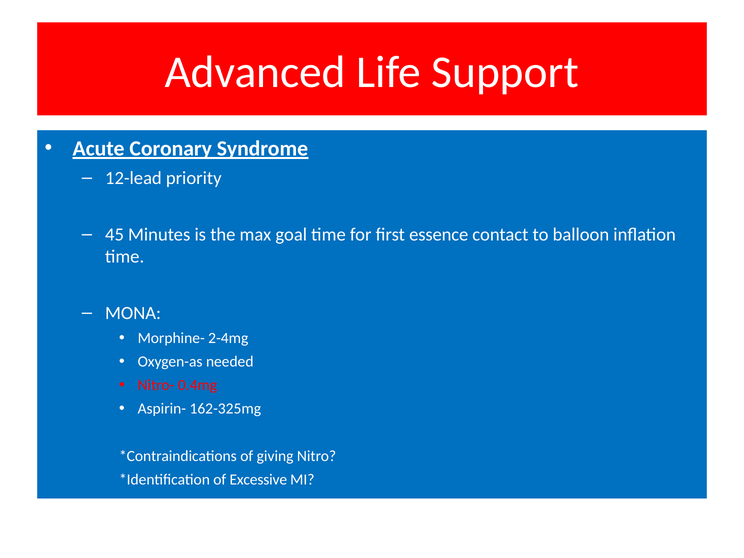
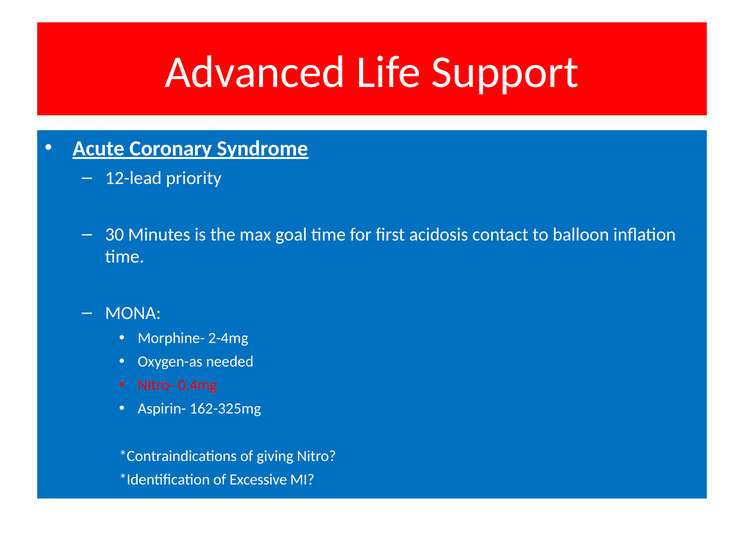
45: 45 -> 30 (115, 234)
essence: essence -> acidosis (439, 234)
